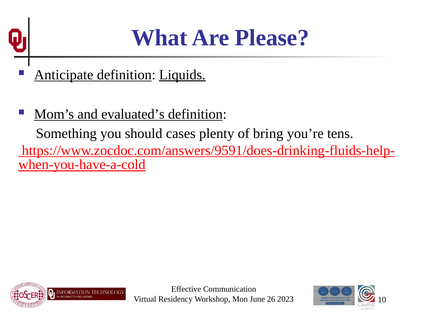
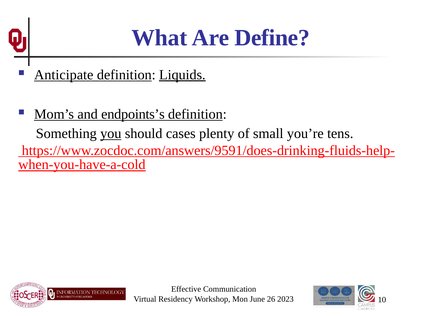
Please: Please -> Define (272, 38)
evaluated’s: evaluated’s -> endpoints’s (133, 114)
you underline: none -> present (111, 134)
bring: bring -> small (268, 134)
